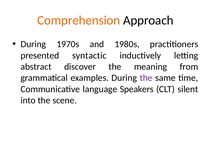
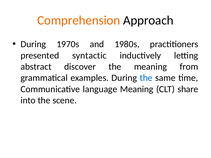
the colour: purple -> blue (146, 78)
language Speakers: Speakers -> Meaning (137, 89)
silent: silent -> share (188, 89)
